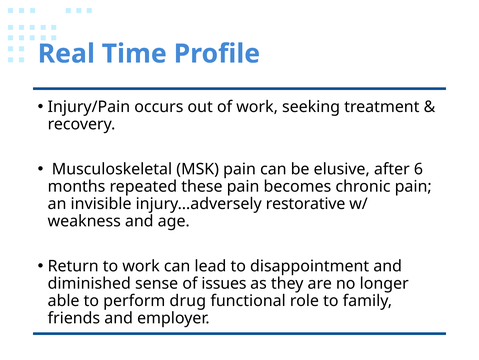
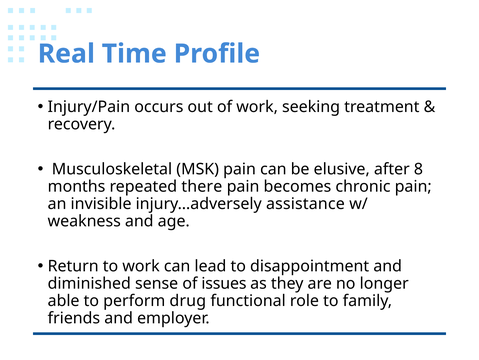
6: 6 -> 8 (418, 169)
these: these -> there (202, 186)
restorative: restorative -> assistance (305, 203)
